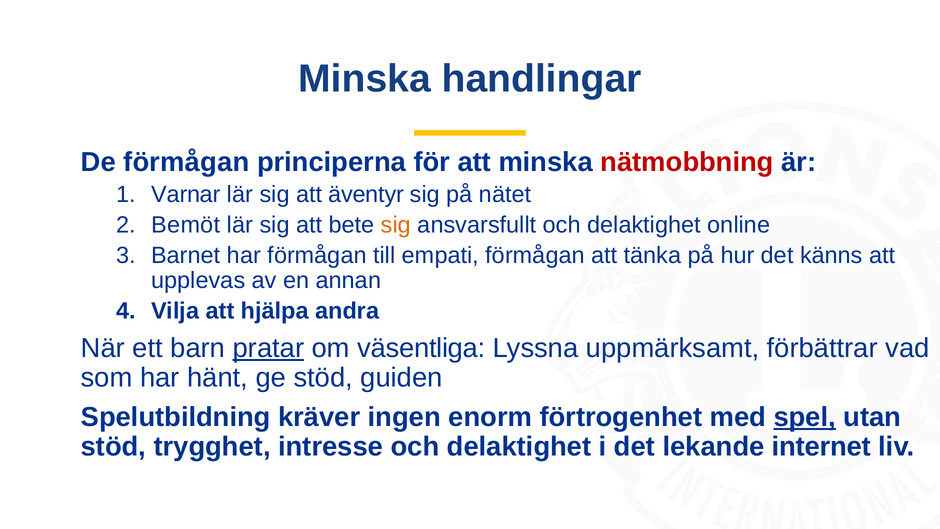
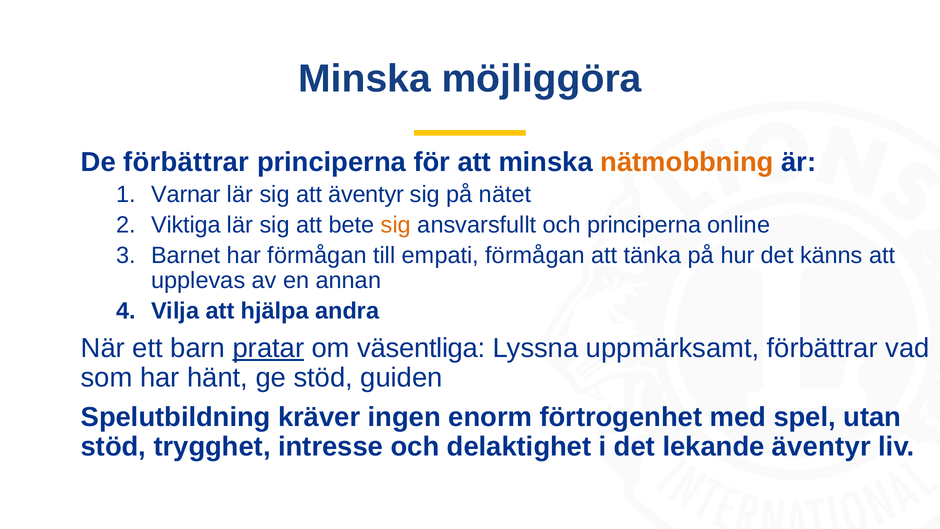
handlingar: handlingar -> möjliggöra (542, 79)
De förmågan: förmågan -> förbättrar (186, 162)
nätmobbning colour: red -> orange (687, 162)
Bemöt: Bemöt -> Viktiga (186, 225)
ansvarsfullt och delaktighet: delaktighet -> principerna (644, 225)
spel underline: present -> none (805, 417)
lekande internet: internet -> äventyr (821, 447)
